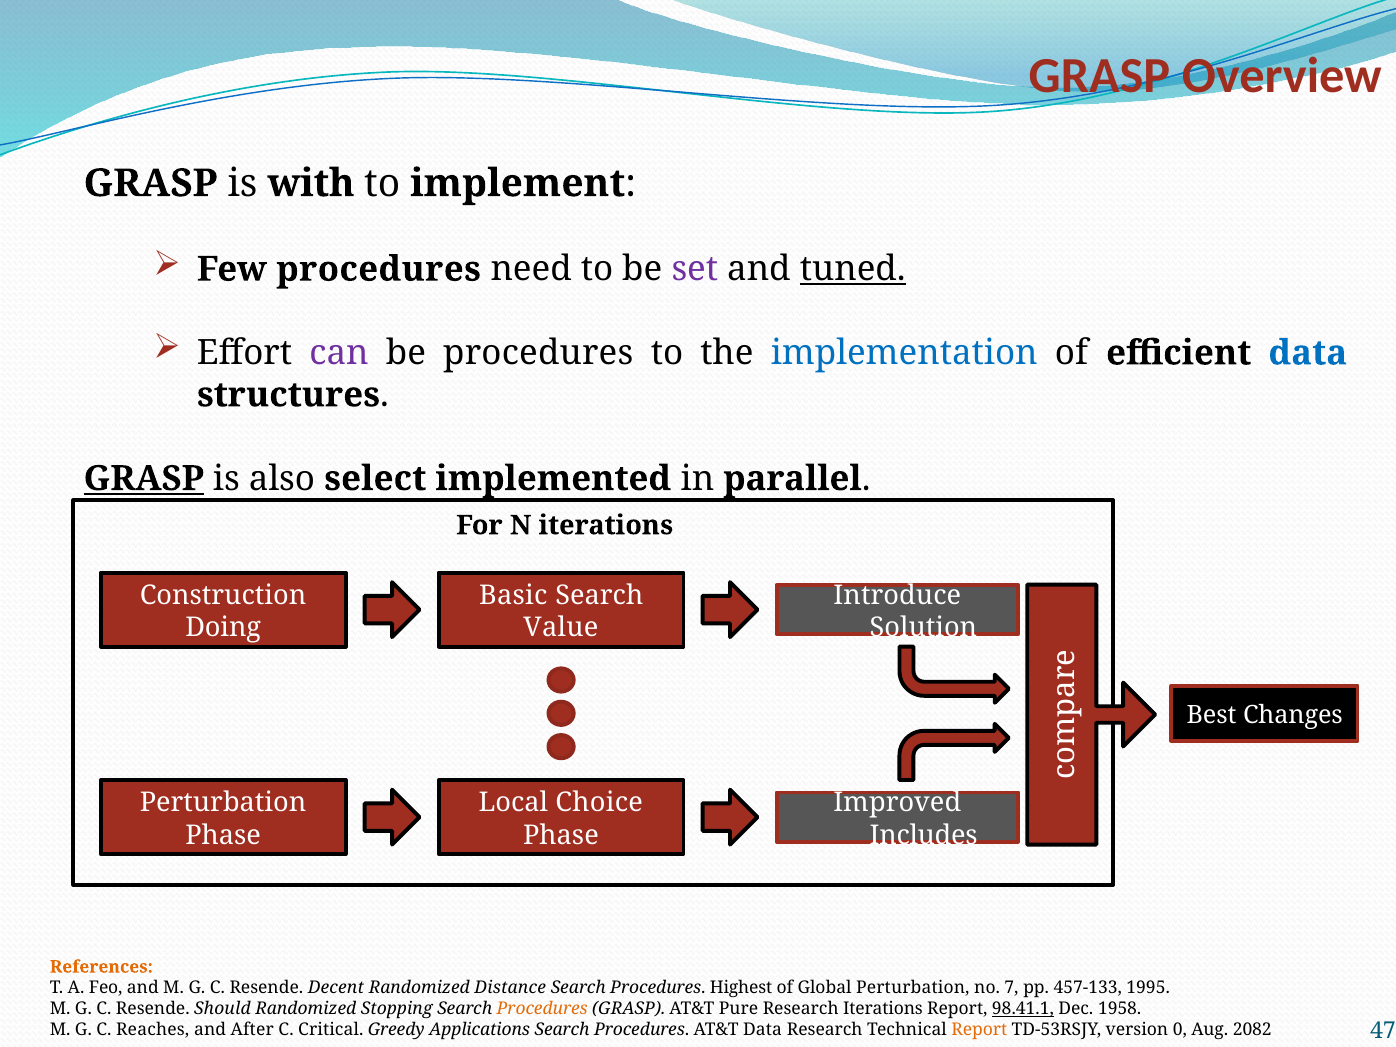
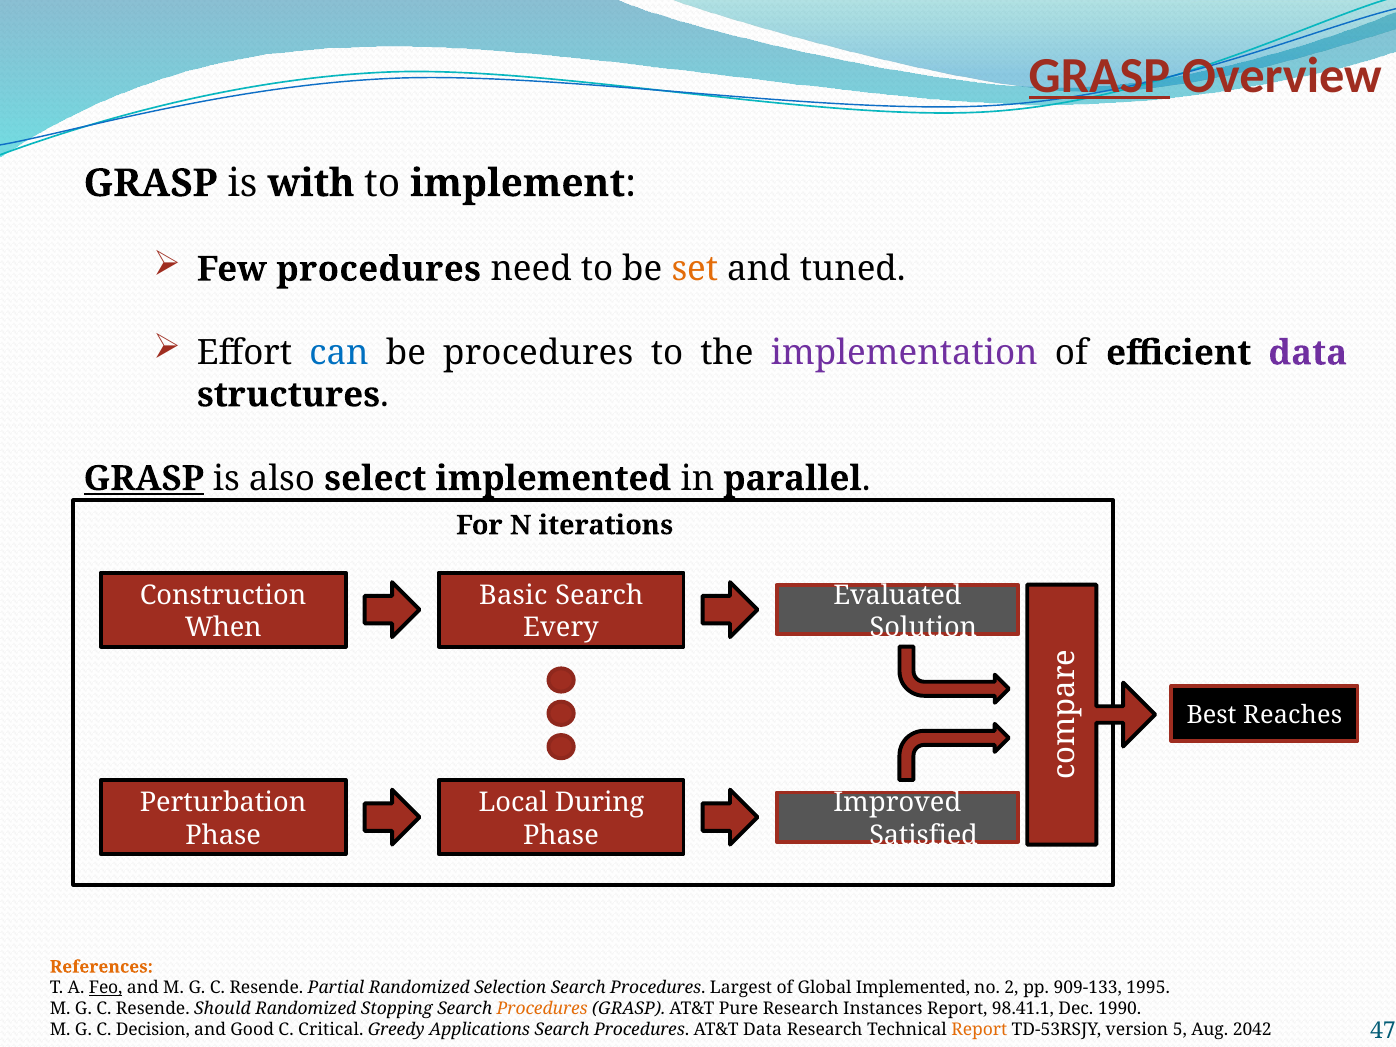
GRASP underline: none -> present (1099, 75)
set colour: purple -> orange (695, 269)
tuned underline: present -> none (853, 269)
can colour: purple -> blue (339, 353)
implementation colour: blue -> purple (904, 353)
data colour: blue -> purple (1308, 353)
Introduce: Introduce -> Evaluated (897, 595)
Doing: Doing -> When (223, 628)
Value: Value -> Every (561, 628)
Changes: Changes -> Reaches (1293, 715)
Choice: Choice -> During (600, 803)
Includes: Includes -> Satisfied (924, 835)
Feo underline: none -> present (106, 988)
Decent: Decent -> Partial (336, 988)
Distance: Distance -> Selection (510, 988)
Highest: Highest -> Largest (741, 988)
Global Perturbation: Perturbation -> Implemented (913, 988)
7: 7 -> 2 (1012, 988)
457-133: 457-133 -> 909-133 (1088, 988)
Research Iterations: Iterations -> Instances (883, 1009)
98.41.1 underline: present -> none (1023, 1009)
1958: 1958 -> 1990 (1120, 1009)
Reaches: Reaches -> Decision (153, 1030)
After: After -> Good (252, 1030)
0: 0 -> 5 (1180, 1030)
2082: 2082 -> 2042 (1252, 1030)
